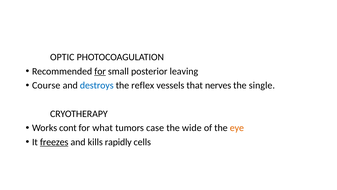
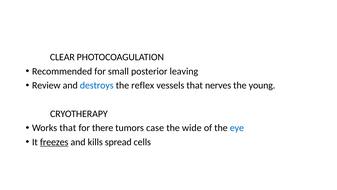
OPTIC: OPTIC -> CLEAR (62, 57)
for underline: present -> none (100, 71)
Course: Course -> Review (46, 85)
single: single -> young (262, 85)
Works cont: cont -> that (68, 128)
what: what -> there (103, 128)
eye colour: orange -> blue (237, 128)
rapidly: rapidly -> spread (118, 142)
